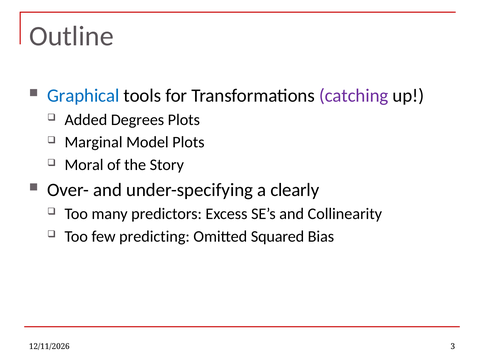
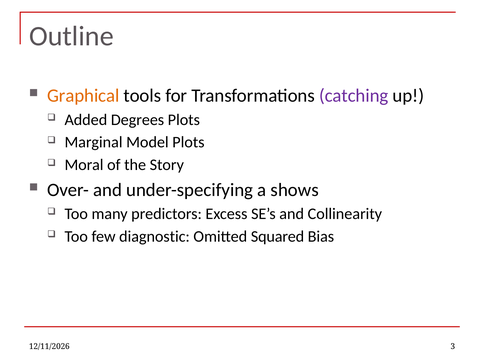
Graphical colour: blue -> orange (83, 96)
clearly: clearly -> shows (295, 190)
predicting: predicting -> diagnostic (154, 236)
